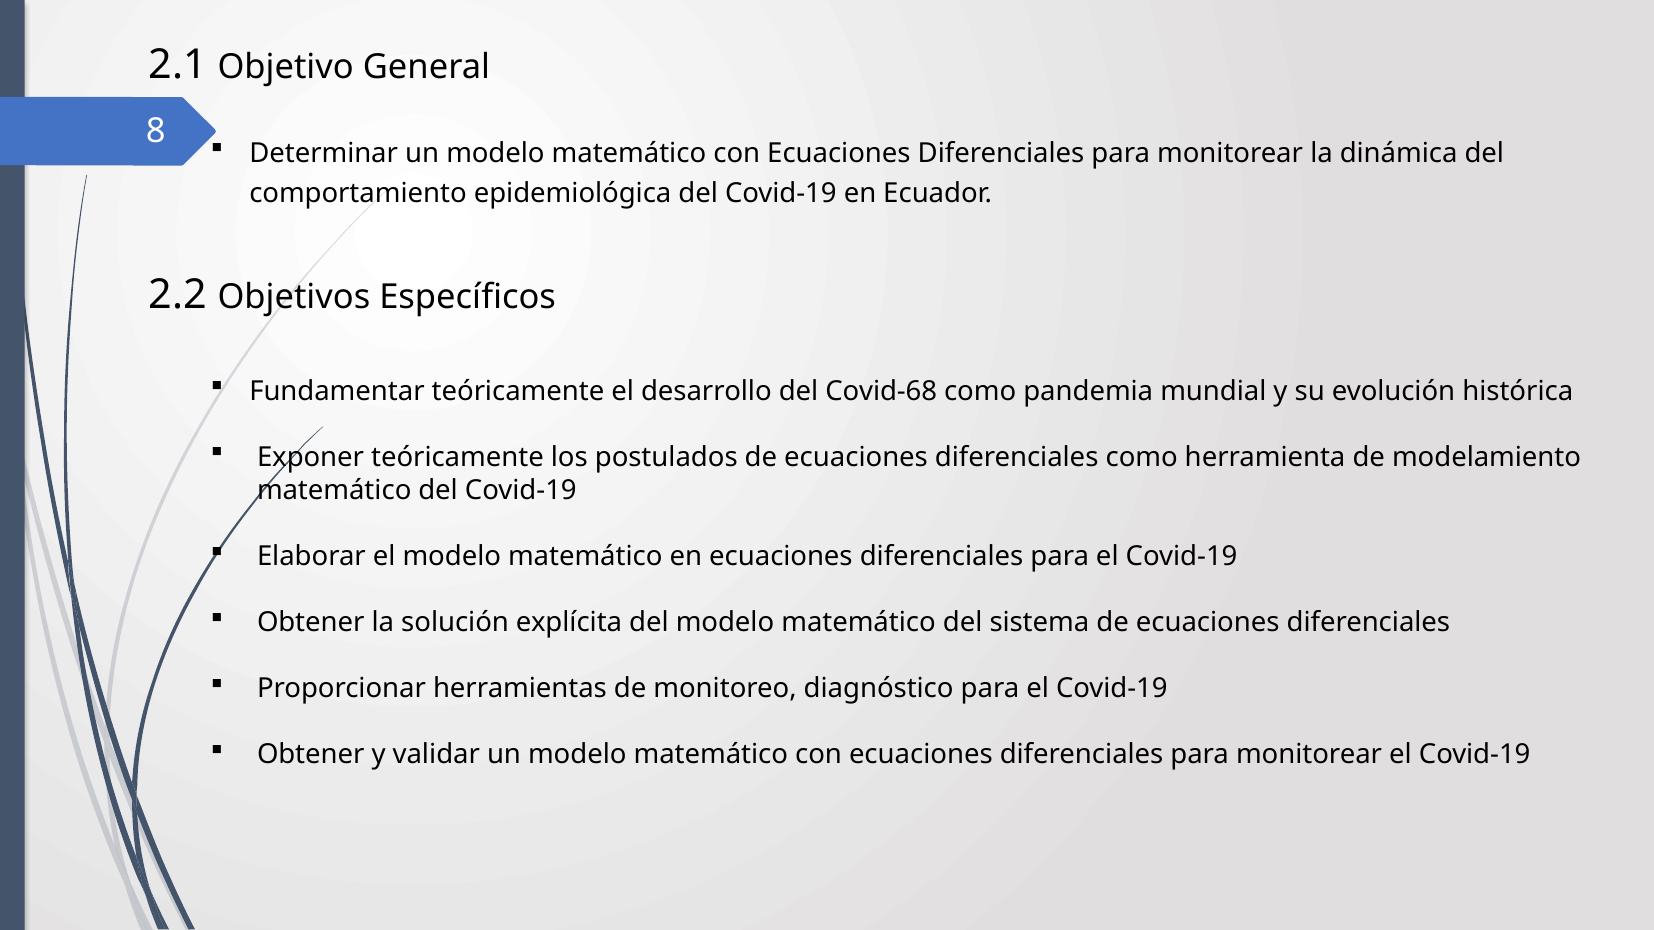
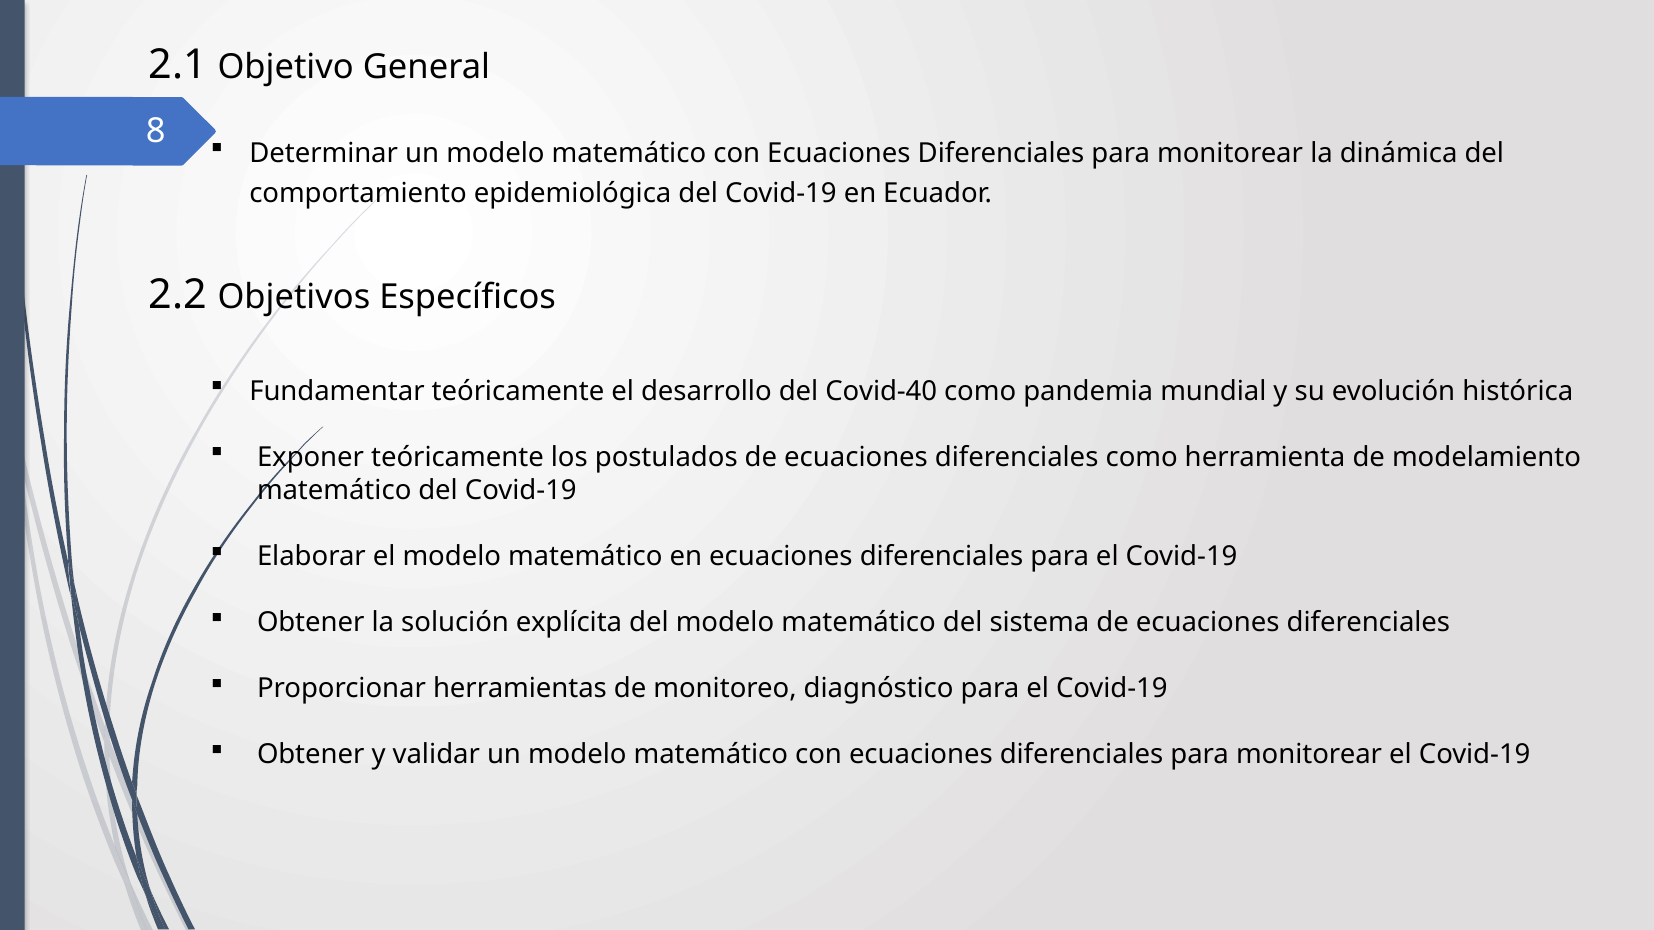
Covid-68: Covid-68 -> Covid-40 (881, 391)
